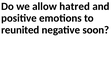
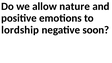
hatred: hatred -> nature (75, 6)
reunited: reunited -> lordship (20, 30)
